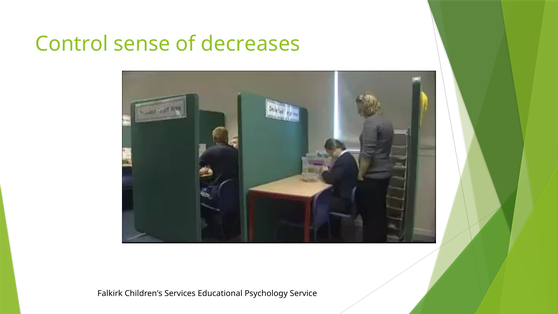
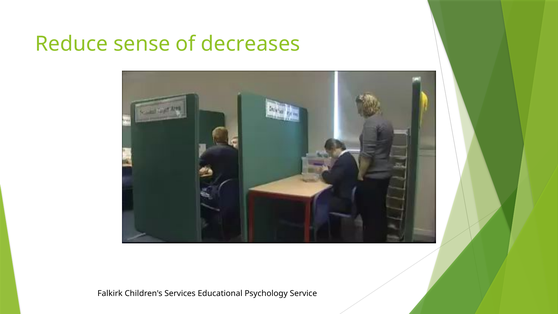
Control: Control -> Reduce (72, 44)
